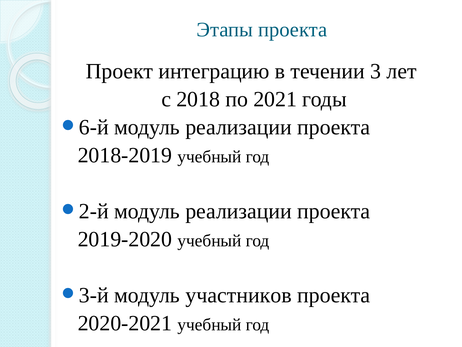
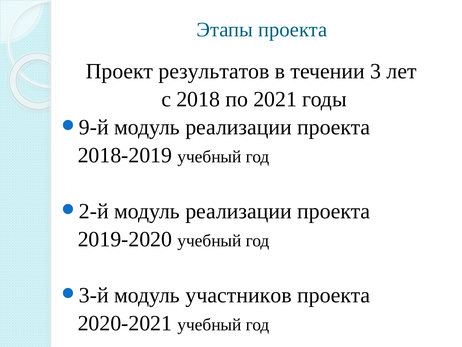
интеграцию: интеграцию -> результатов (214, 71)
6-й: 6-й -> 9-й (94, 127)
